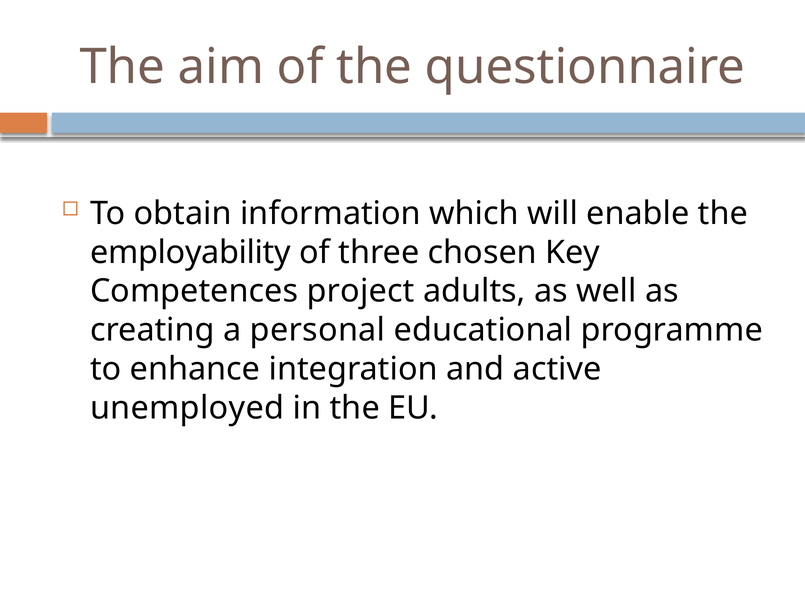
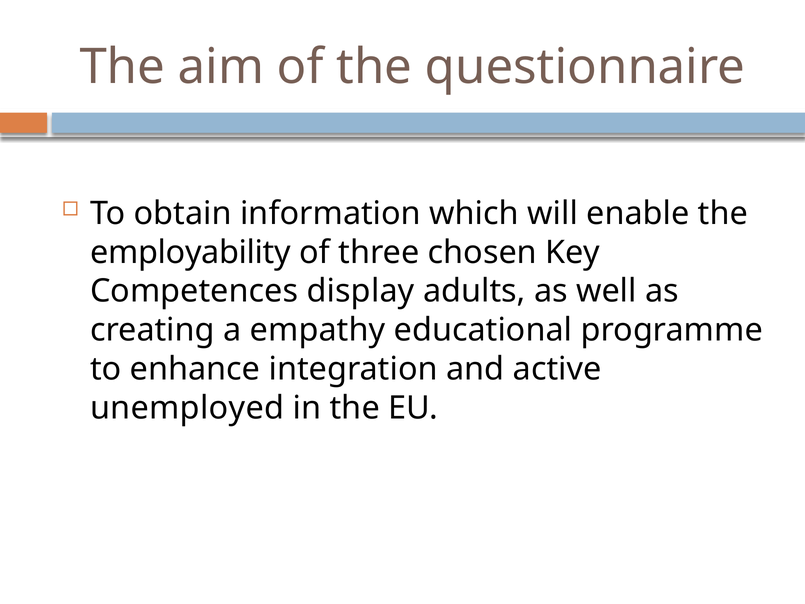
project: project -> display (361, 291)
personal: personal -> empathy (318, 330)
